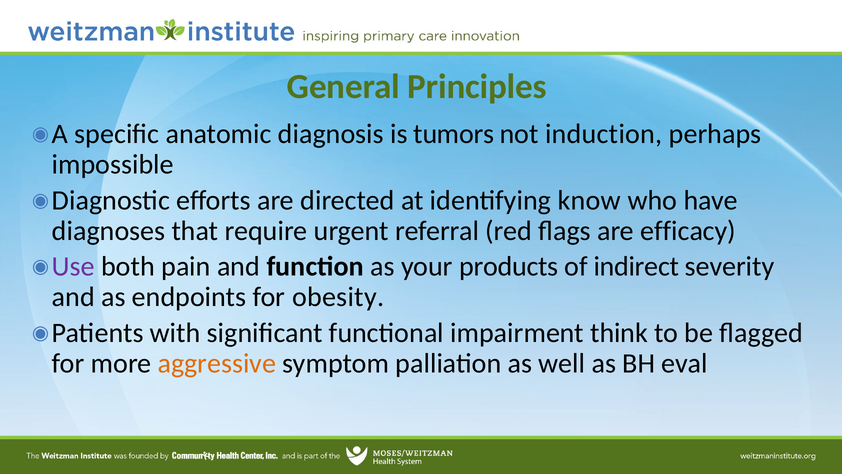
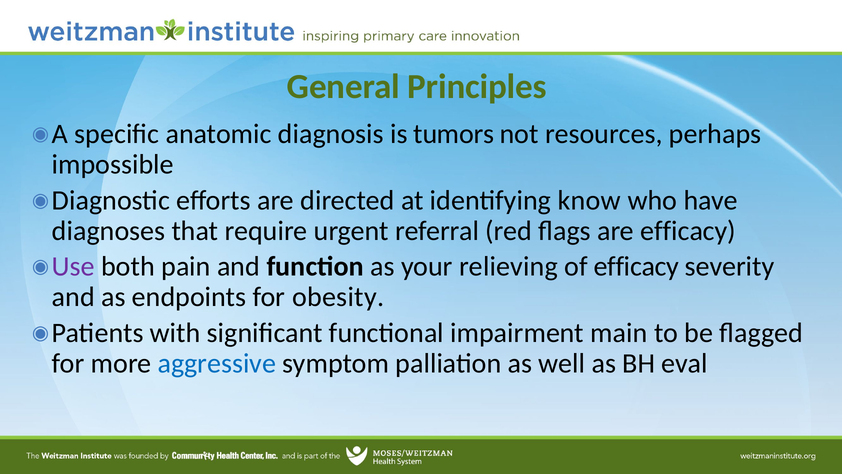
induction: induction -> resources (604, 134)
products: products -> relieving (508, 267)
of indirect: indirect -> efficacy (636, 267)
think: think -> main (619, 333)
aggressive colour: orange -> blue (217, 363)
